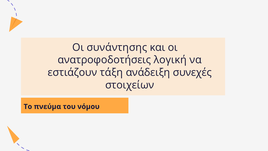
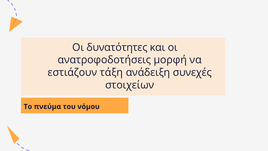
συνάντησης: συνάντησης -> δυνατότητες (117, 47)
λογική: λογική -> μορφή (170, 60)
